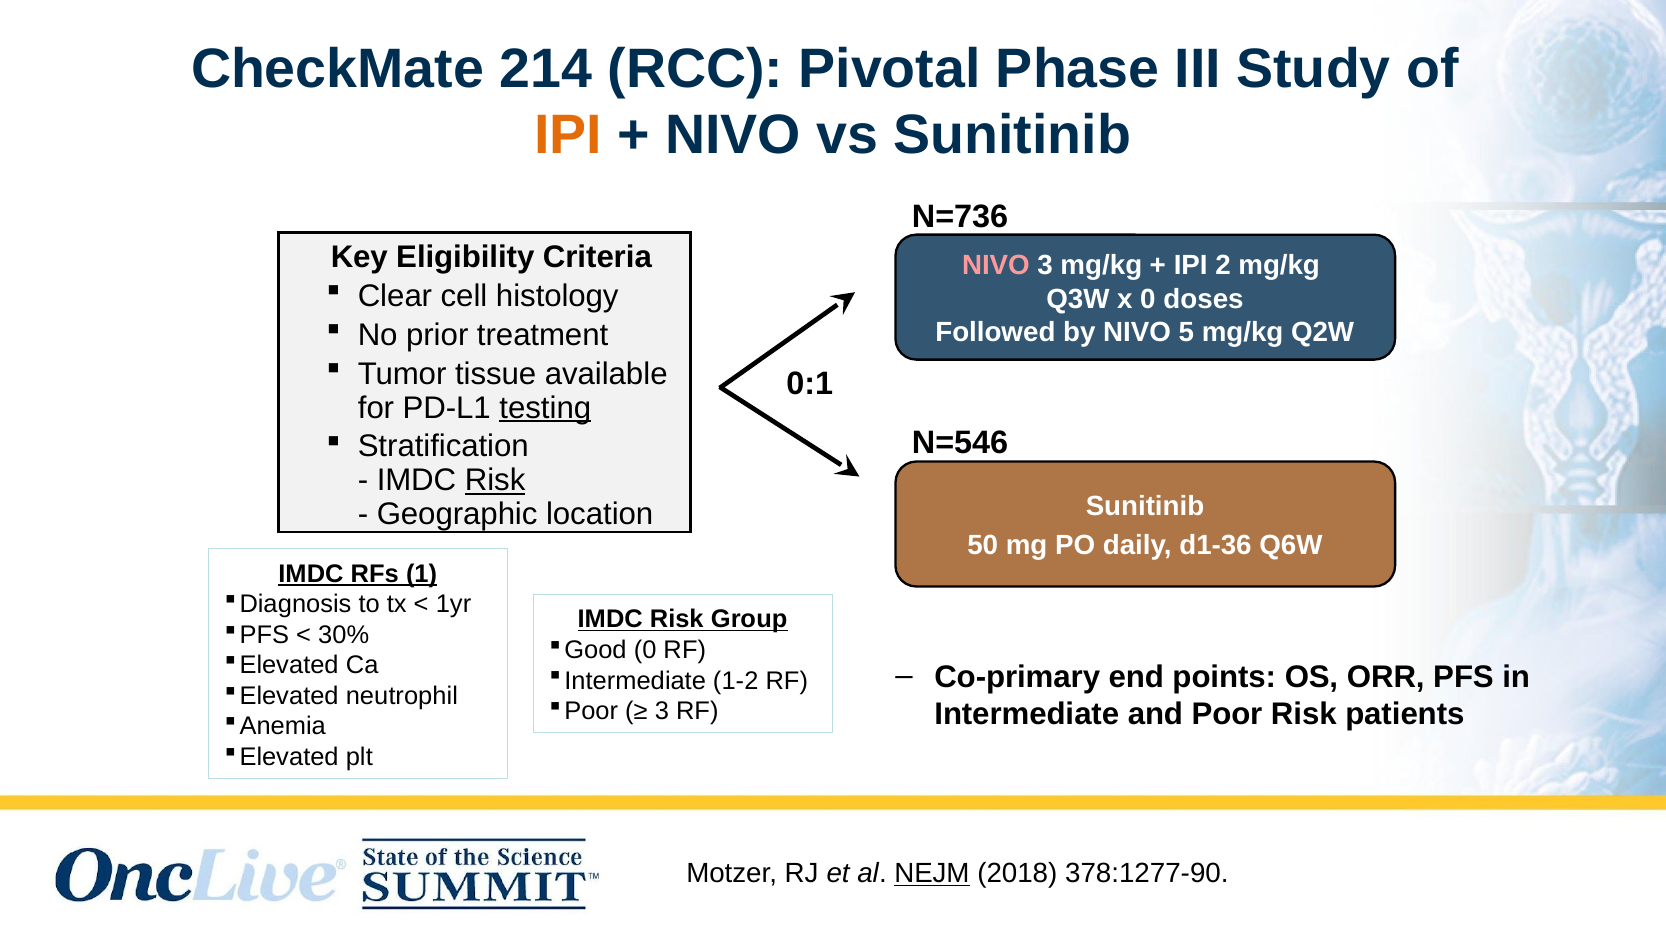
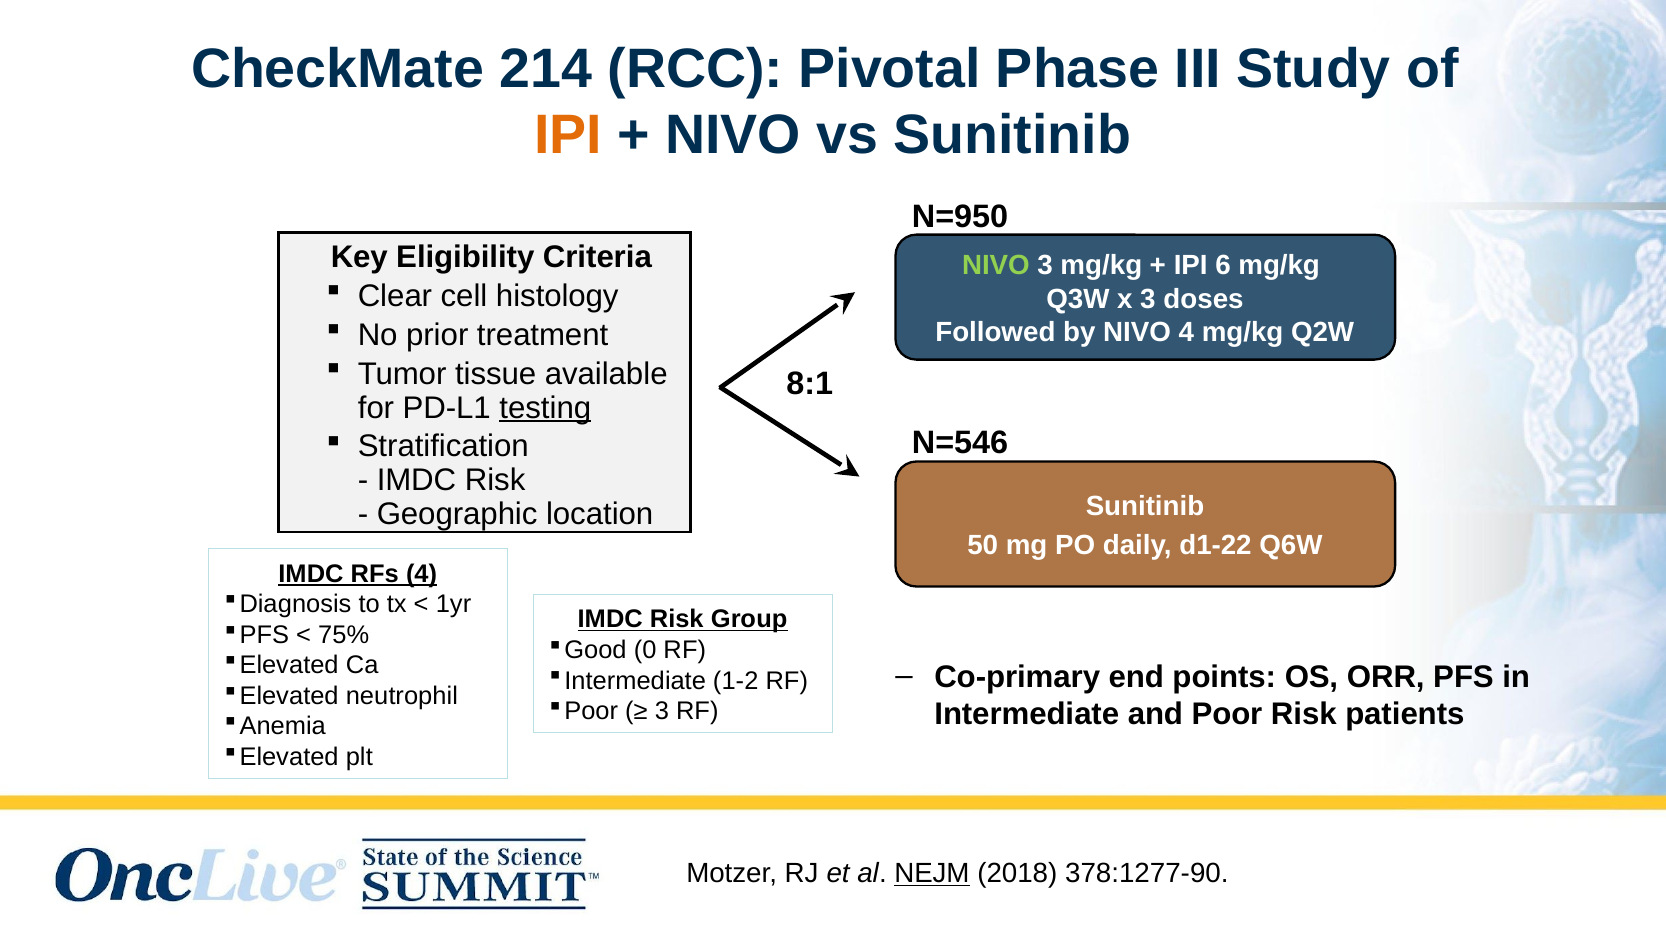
N=736: N=736 -> N=950 (960, 216)
NIVO colour: pink -> light green (996, 266)
2: 2 -> 6 (1223, 266)
x 0: 0 -> 3 (1148, 299)
NIVO 5: 5 -> 4 (1186, 332)
0:1: 0:1 -> 8:1 (810, 384)
Risk underline: present -> none (495, 480)
d1-36: d1-36 -> d1-22 (1216, 545)
RFs 1: 1 -> 4 (422, 574)
30%: 30% -> 75% (344, 635)
